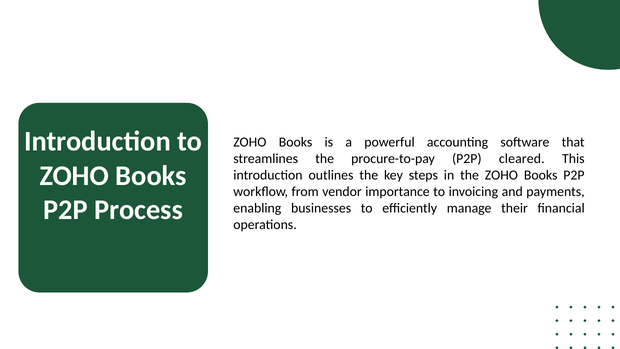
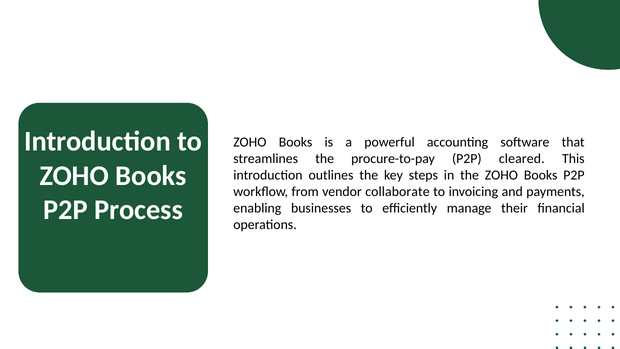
importance: importance -> collaborate (397, 192)
